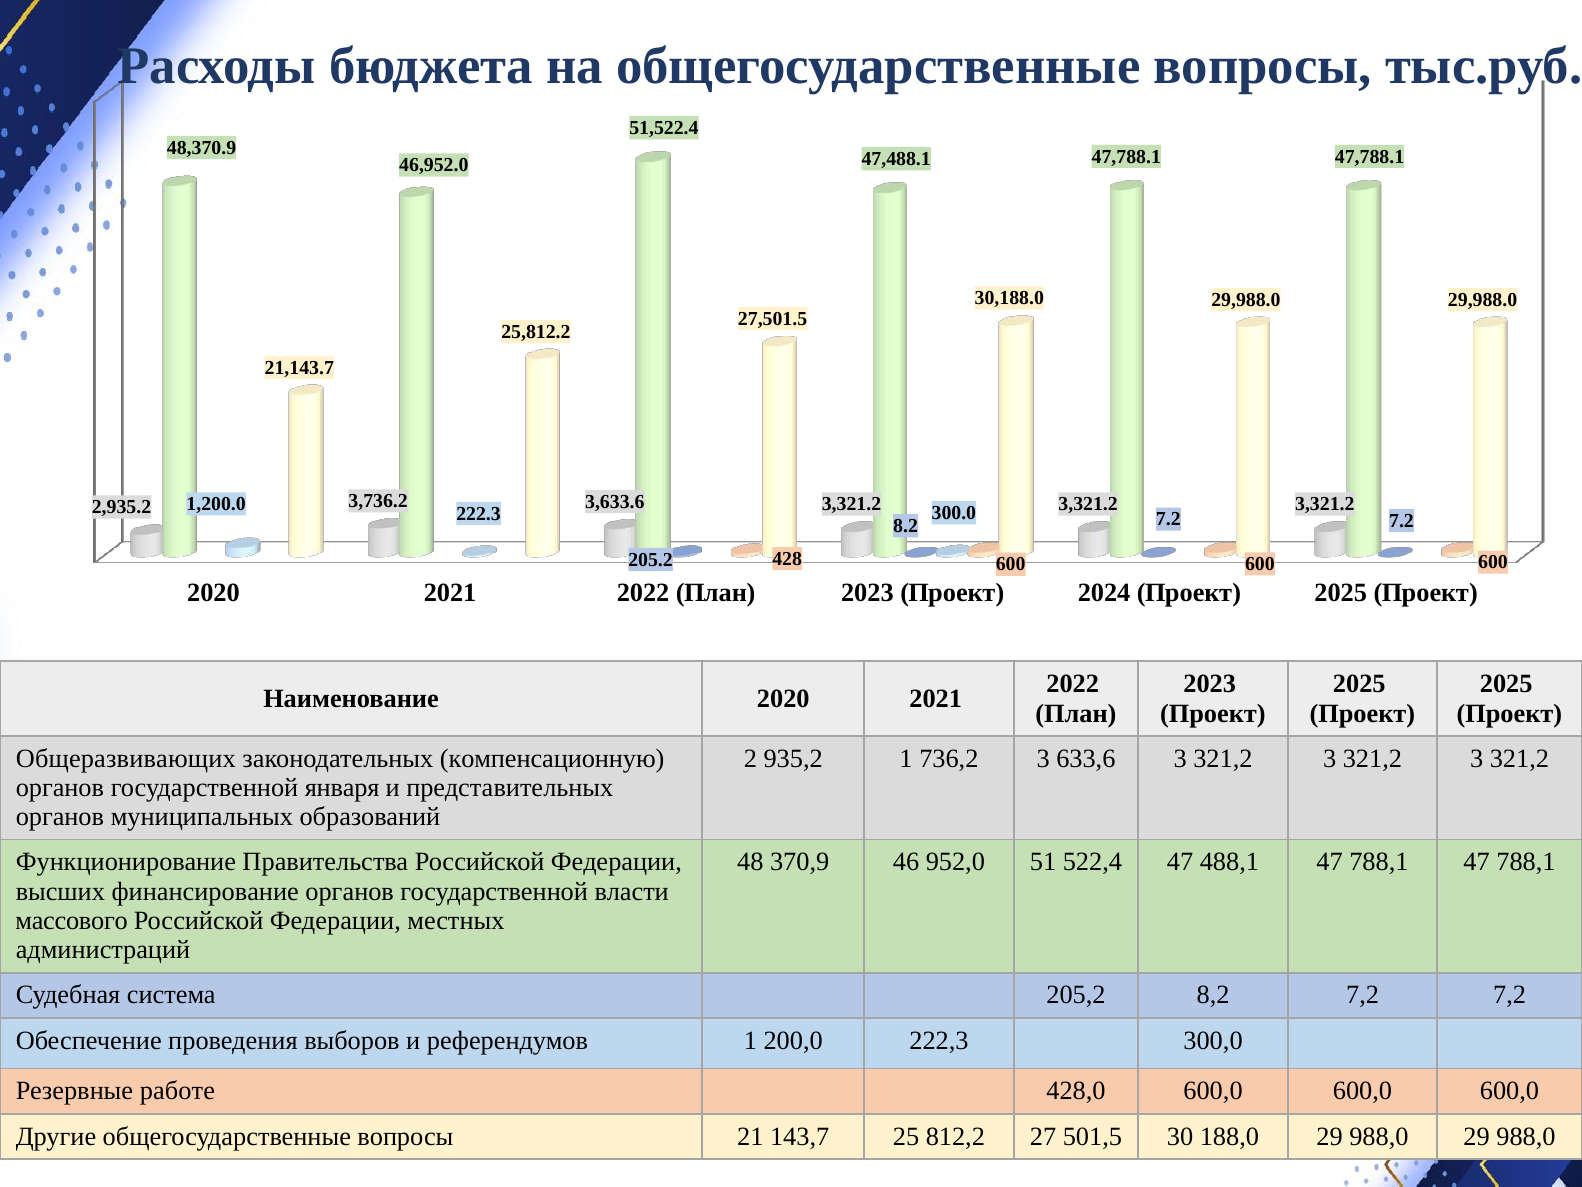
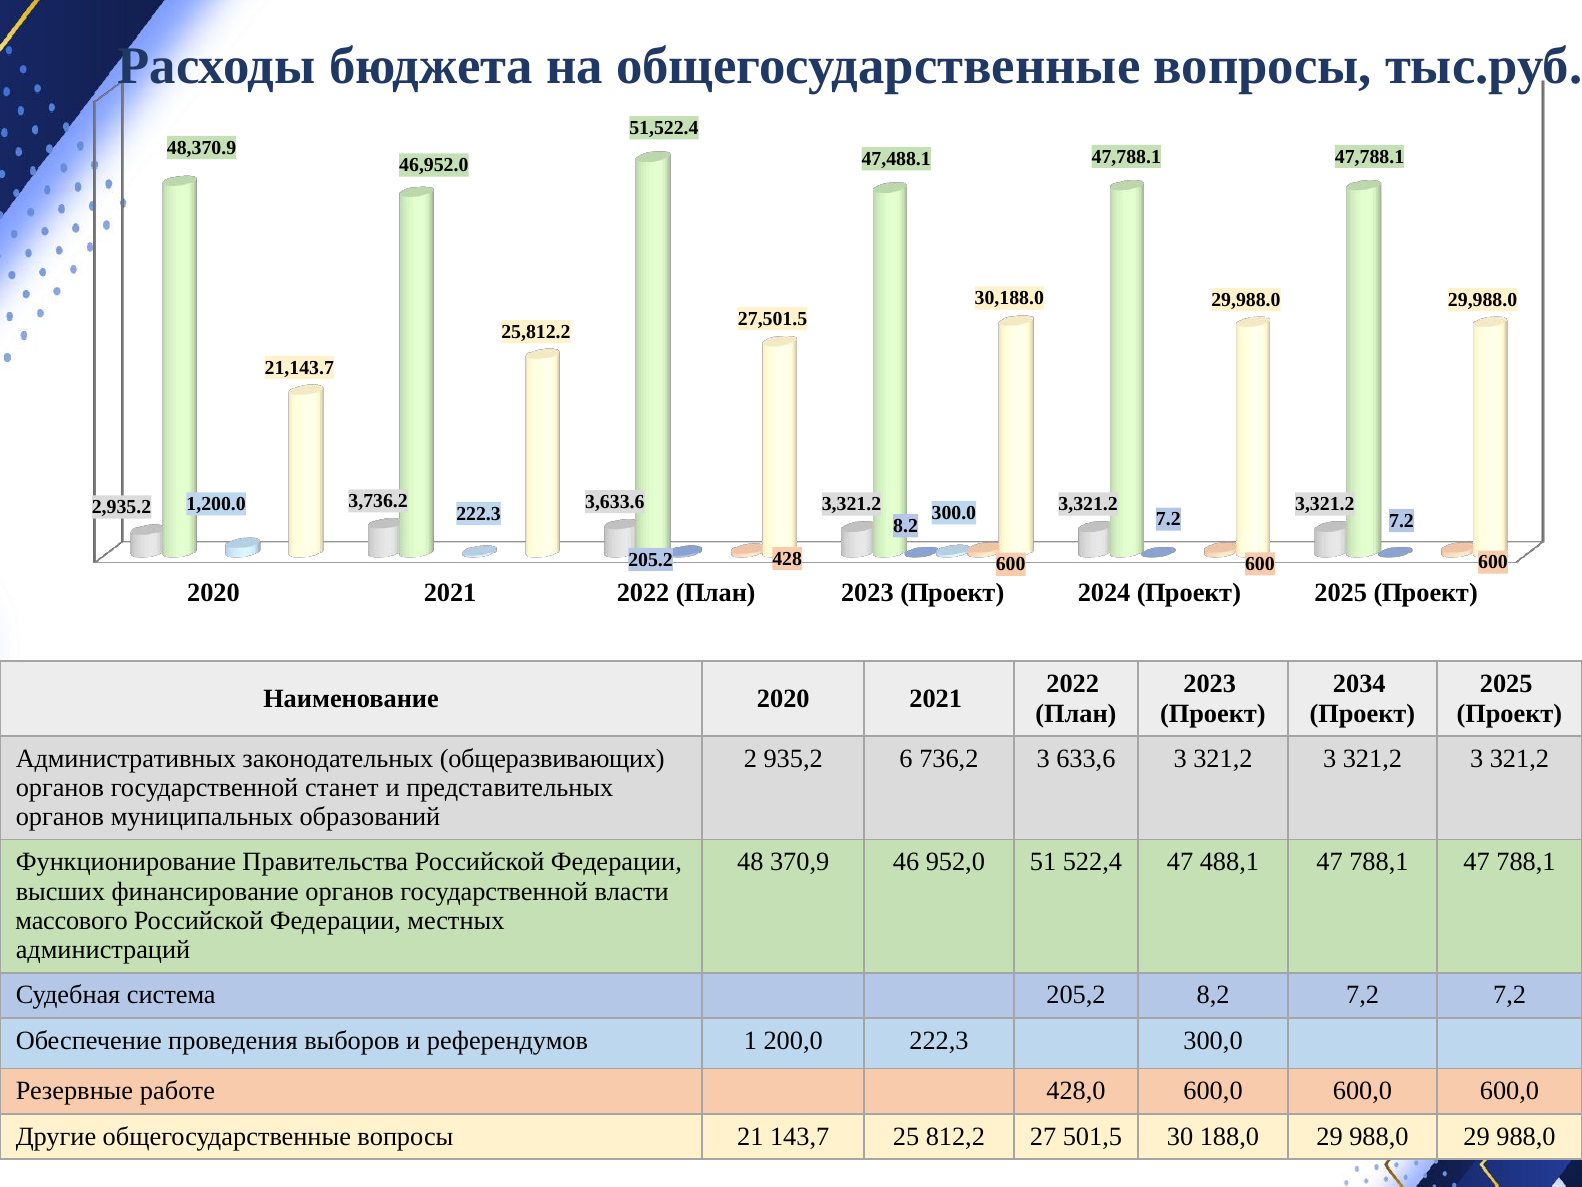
2025: 2025 -> 2034 (1359, 684)
Общеразвивающих: Общеразвивающих -> Административных (126, 758)
компенсационную: компенсационную -> общеразвивающих (552, 758)
935,2 1: 1 -> 6 (906, 758)
января: января -> станет (342, 787)
